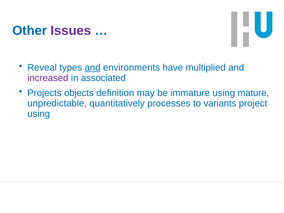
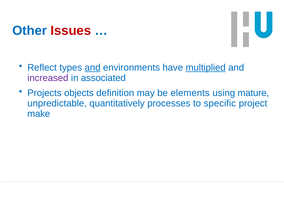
Issues colour: purple -> red (71, 31)
Reveal: Reveal -> Reflect (42, 68)
multiplied underline: none -> present (206, 68)
immature: immature -> elements (190, 93)
variants: variants -> specific (220, 103)
using: using -> make (39, 114)
